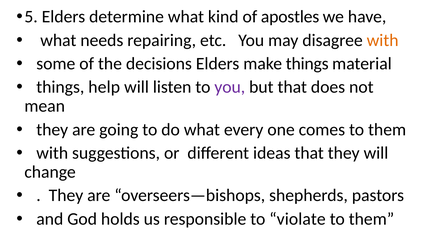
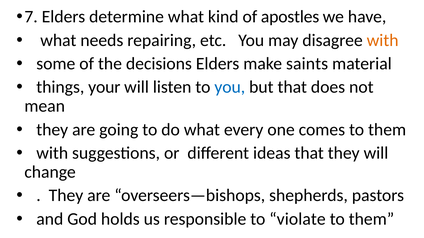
5: 5 -> 7 (31, 17)
make things: things -> saints (307, 64)
help: help -> your (104, 87)
you colour: purple -> blue (230, 87)
